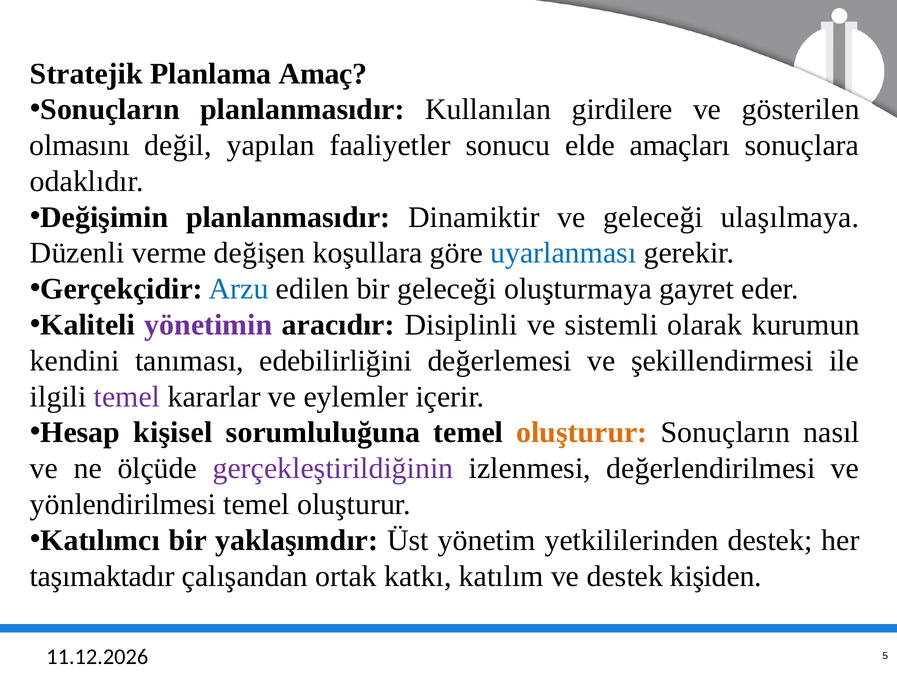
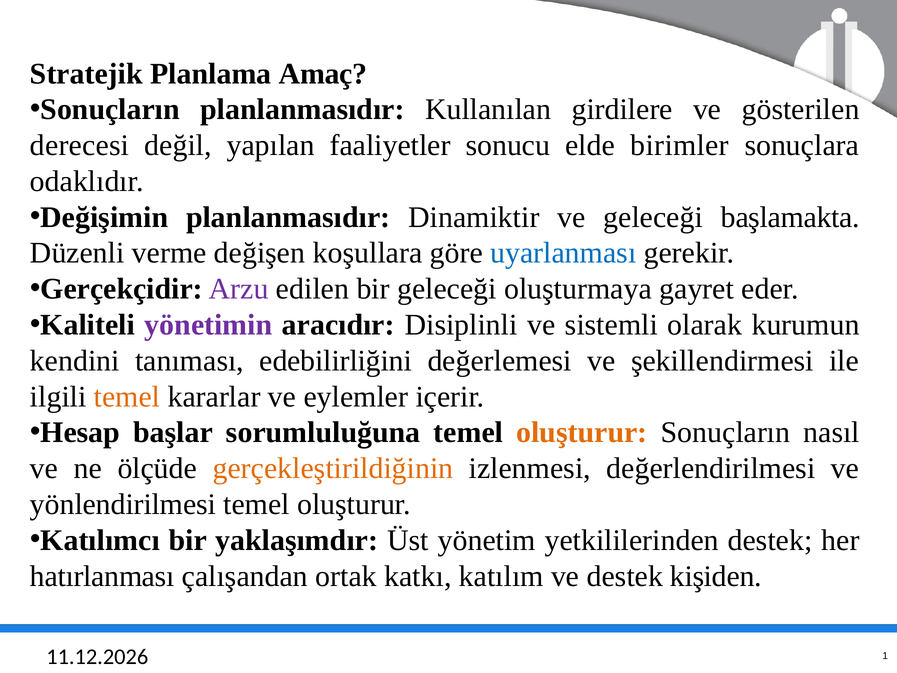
olmasını: olmasını -> derecesi (80, 145)
amaçları: amaçları -> birimler (680, 145)
ulaşılmaya: ulaşılmaya -> başlamakta (790, 217)
Arzu colour: blue -> purple (239, 289)
temel colour: purple -> orange (127, 397)
kişisel: kişisel -> başlar (173, 432)
gerçekleştirildiğinin colour: purple -> orange (333, 468)
taşımaktadır: taşımaktadır -> hatırlanması (102, 576)
5: 5 -> 1 (885, 656)
